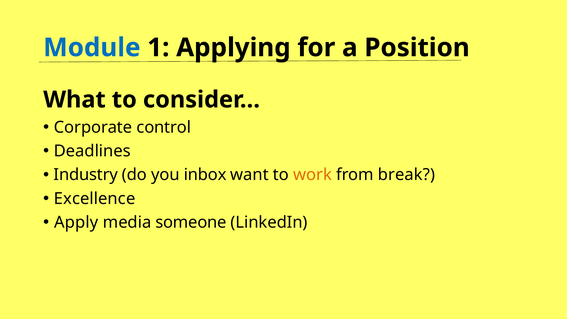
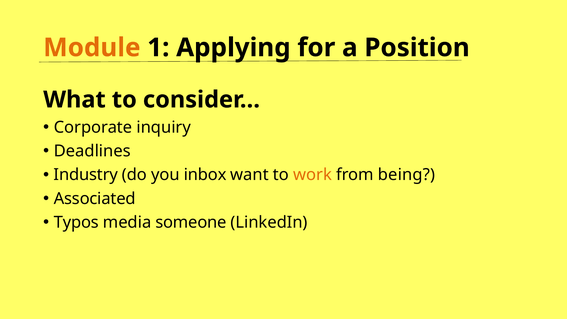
Module colour: blue -> orange (92, 48)
control: control -> inquiry (164, 127)
break: break -> being (406, 175)
Excellence: Excellence -> Associated (95, 199)
Apply: Apply -> Typos (76, 222)
